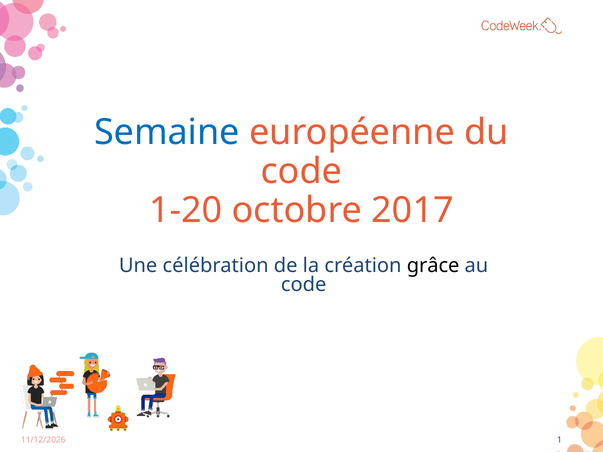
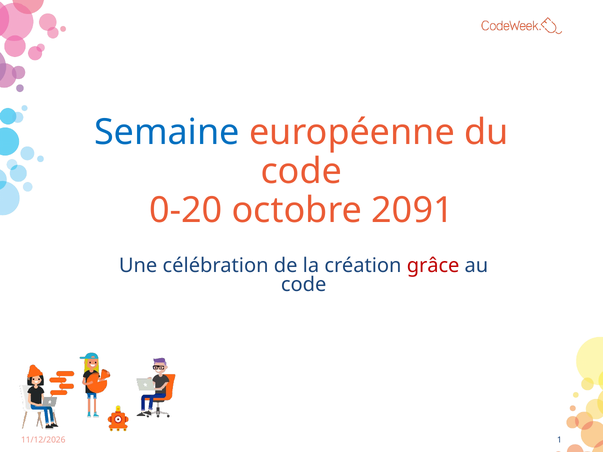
1-20: 1-20 -> 0-20 (186, 210)
2017: 2017 -> 2091 (413, 210)
grâce colour: black -> red (433, 266)
